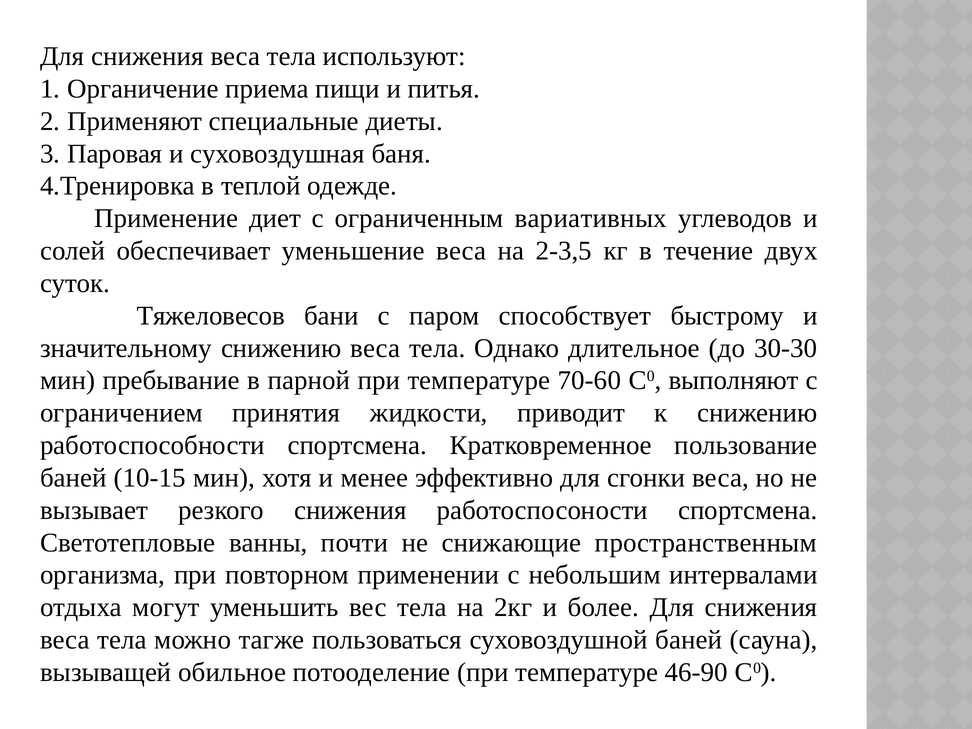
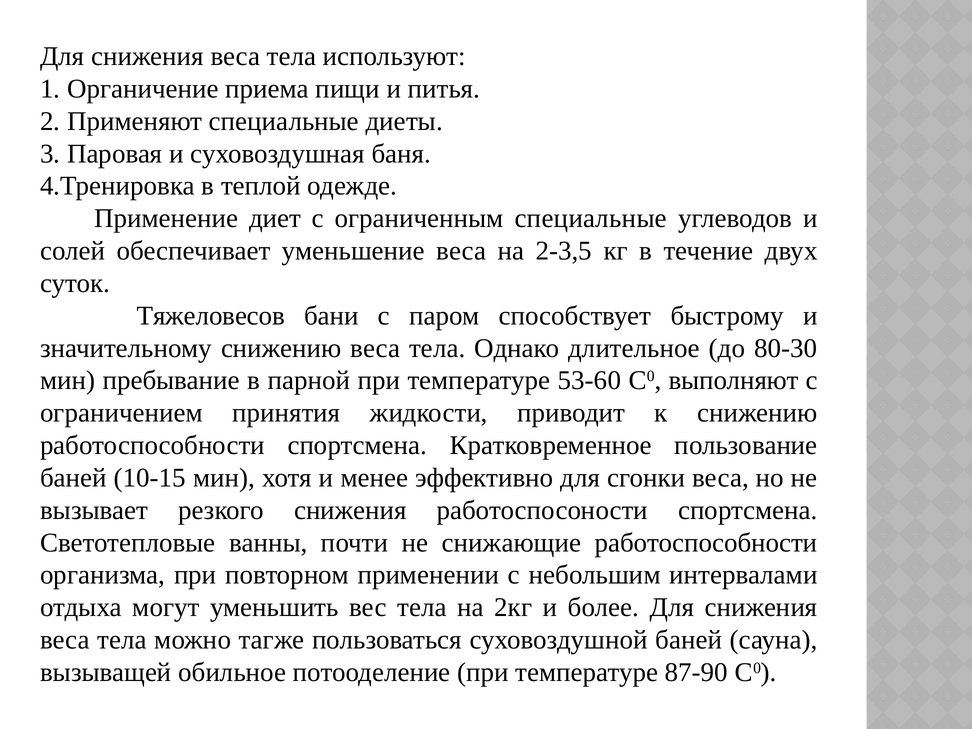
ограниченным вариативных: вариативных -> специальные (591, 218)
30-30: 30-30 -> 80-30 (786, 348)
70-60: 70-60 -> 53-60 (589, 381)
снижающие пространственным: пространственным -> работоспособности (706, 543)
46-90: 46-90 -> 87-90 (696, 672)
